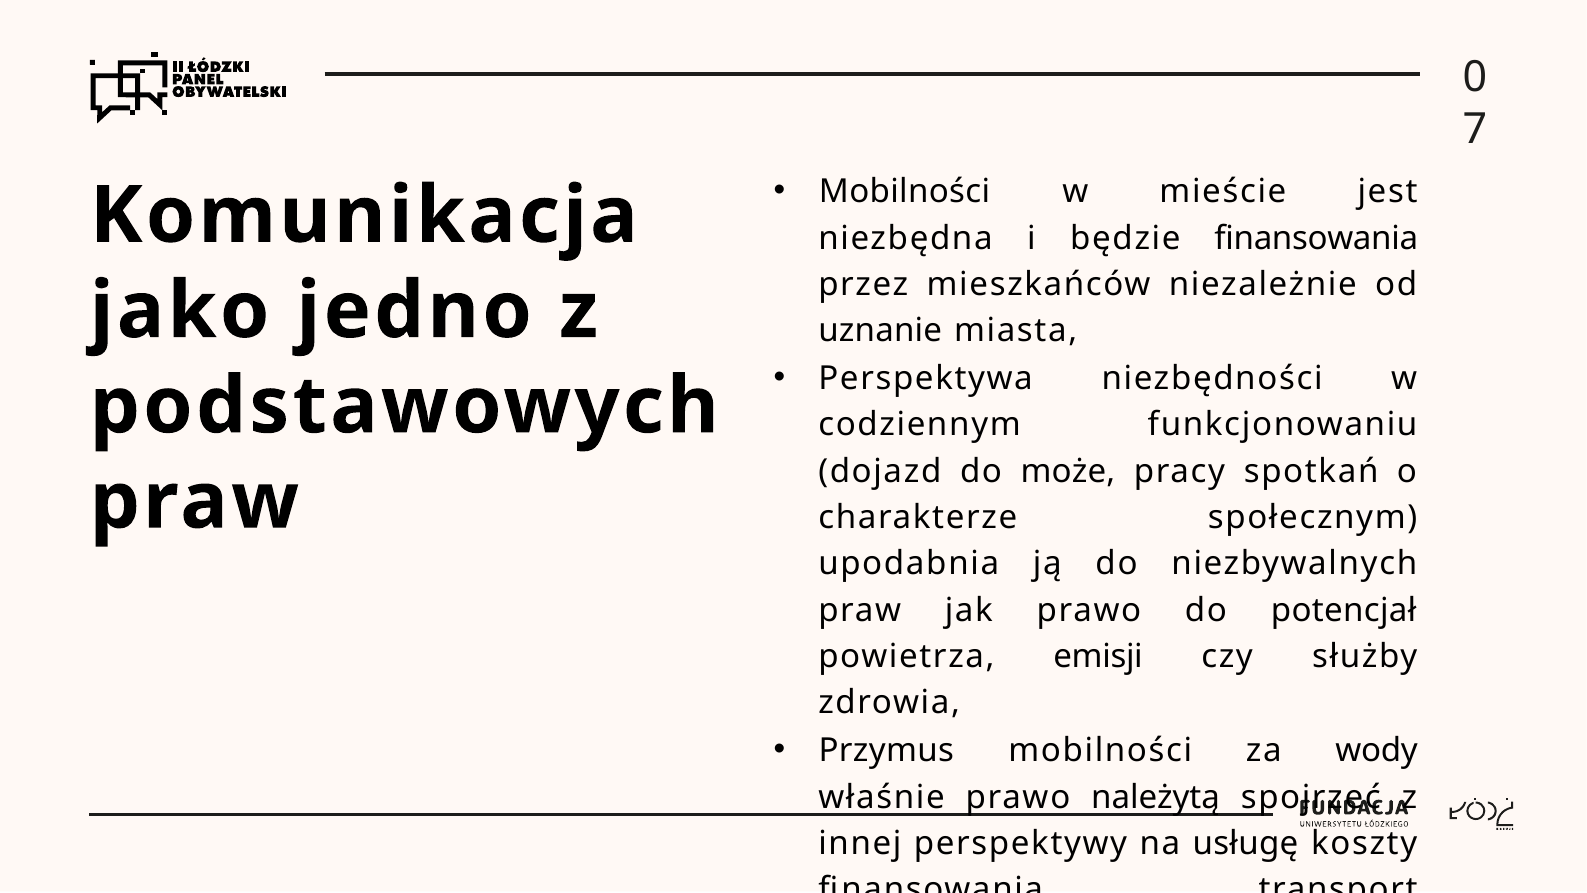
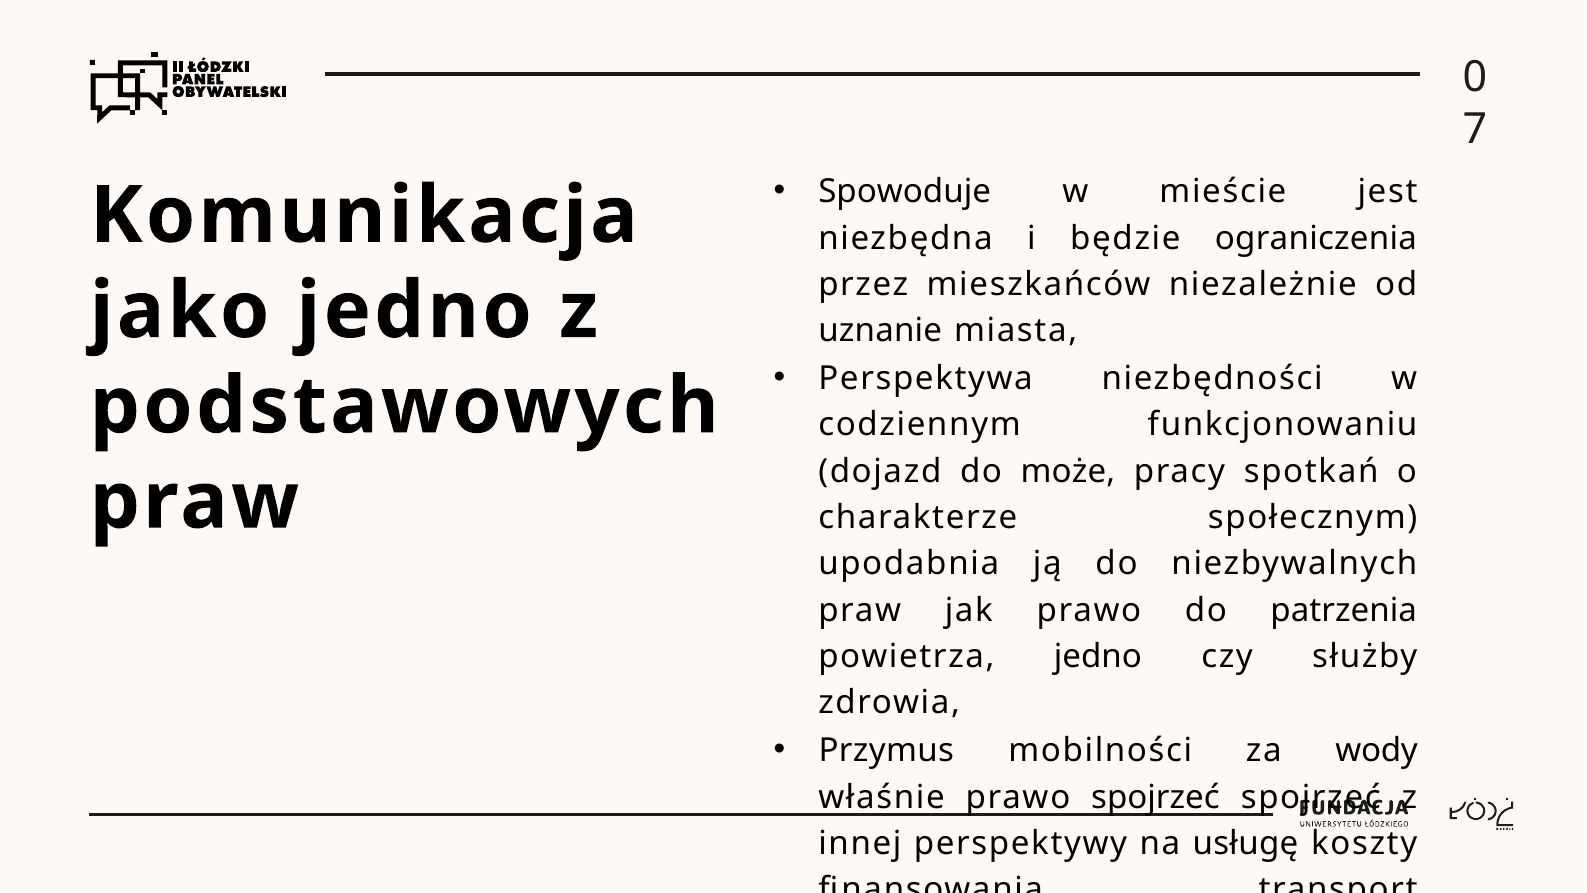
Mobilności: Mobilności -> Spowoduje (905, 192)
będzie finansowania: finansowania -> ograniczenia (1316, 238)
potencjał: potencjał -> patrzenia (1344, 610)
powietrza emisji: emisji -> jedno (1098, 656)
prawo należytą: należytą -> spojrzeć (1155, 797)
